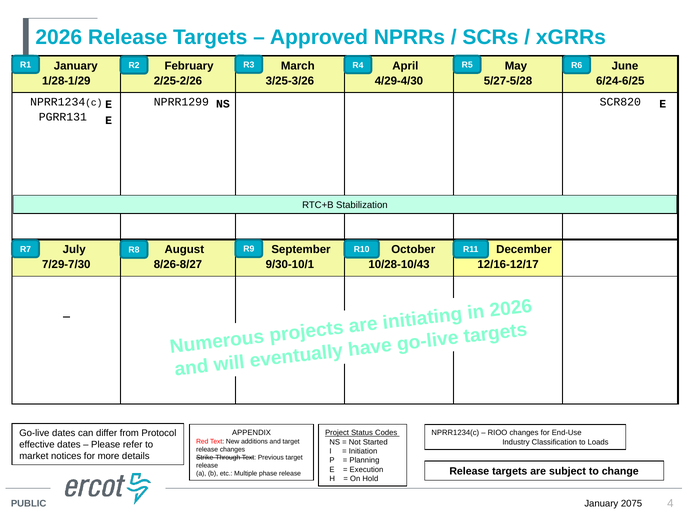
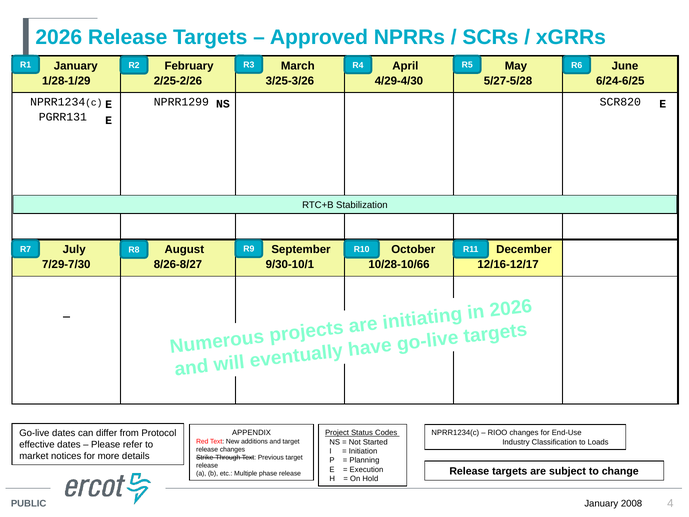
10/28-10/43: 10/28-10/43 -> 10/28-10/66 (399, 265)
2075: 2075 -> 2008 (632, 504)
